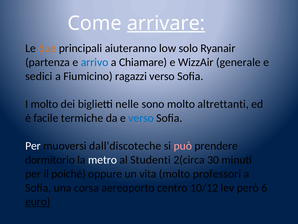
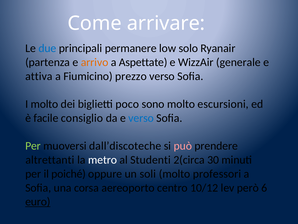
arrivare underline: present -> none (166, 23)
due colour: orange -> blue (47, 48)
aiuteranno: aiuteranno -> permanere (131, 48)
arrivo colour: blue -> orange (95, 62)
Chiamare: Chiamare -> Aspettate (143, 62)
sedici: sedici -> attiva (39, 76)
ragazzi: ragazzi -> prezzo (131, 76)
nelle: nelle -> poco (127, 104)
altrettanti: altrettanti -> escursioni (223, 104)
termiche: termiche -> consiglio (82, 118)
Per colour: white -> light green (33, 146)
dormitorio: dormitorio -> altrettanti (50, 160)
vita: vita -> soli (148, 173)
